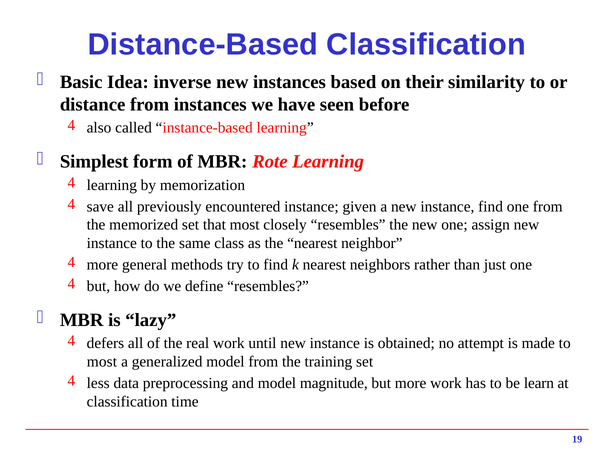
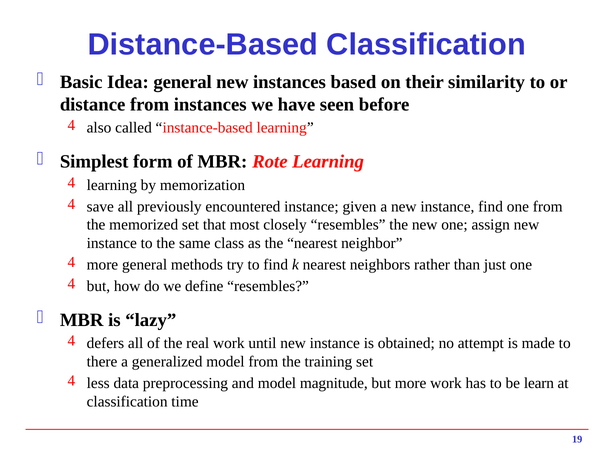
Idea inverse: inverse -> general (183, 82)
most: most -> there (102, 362)
